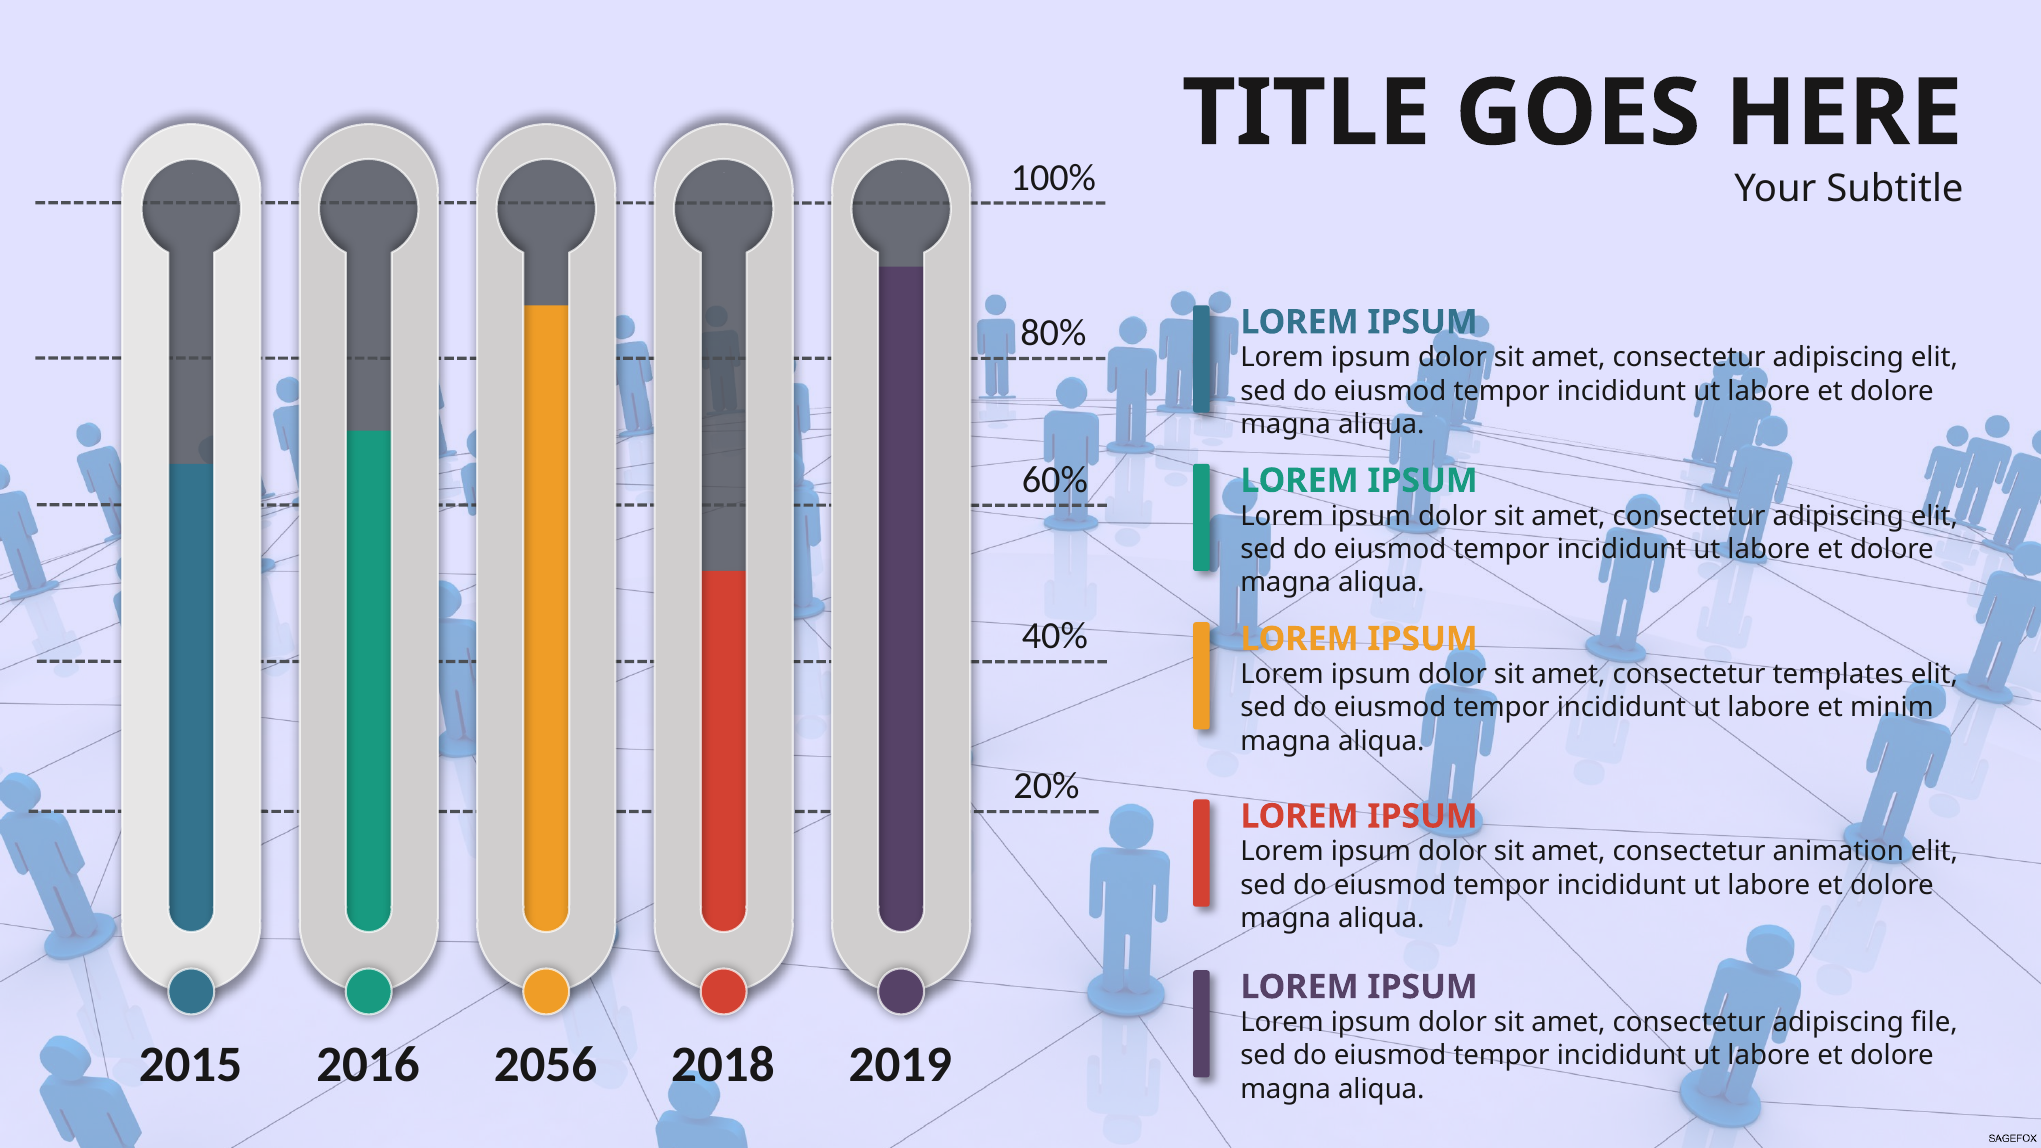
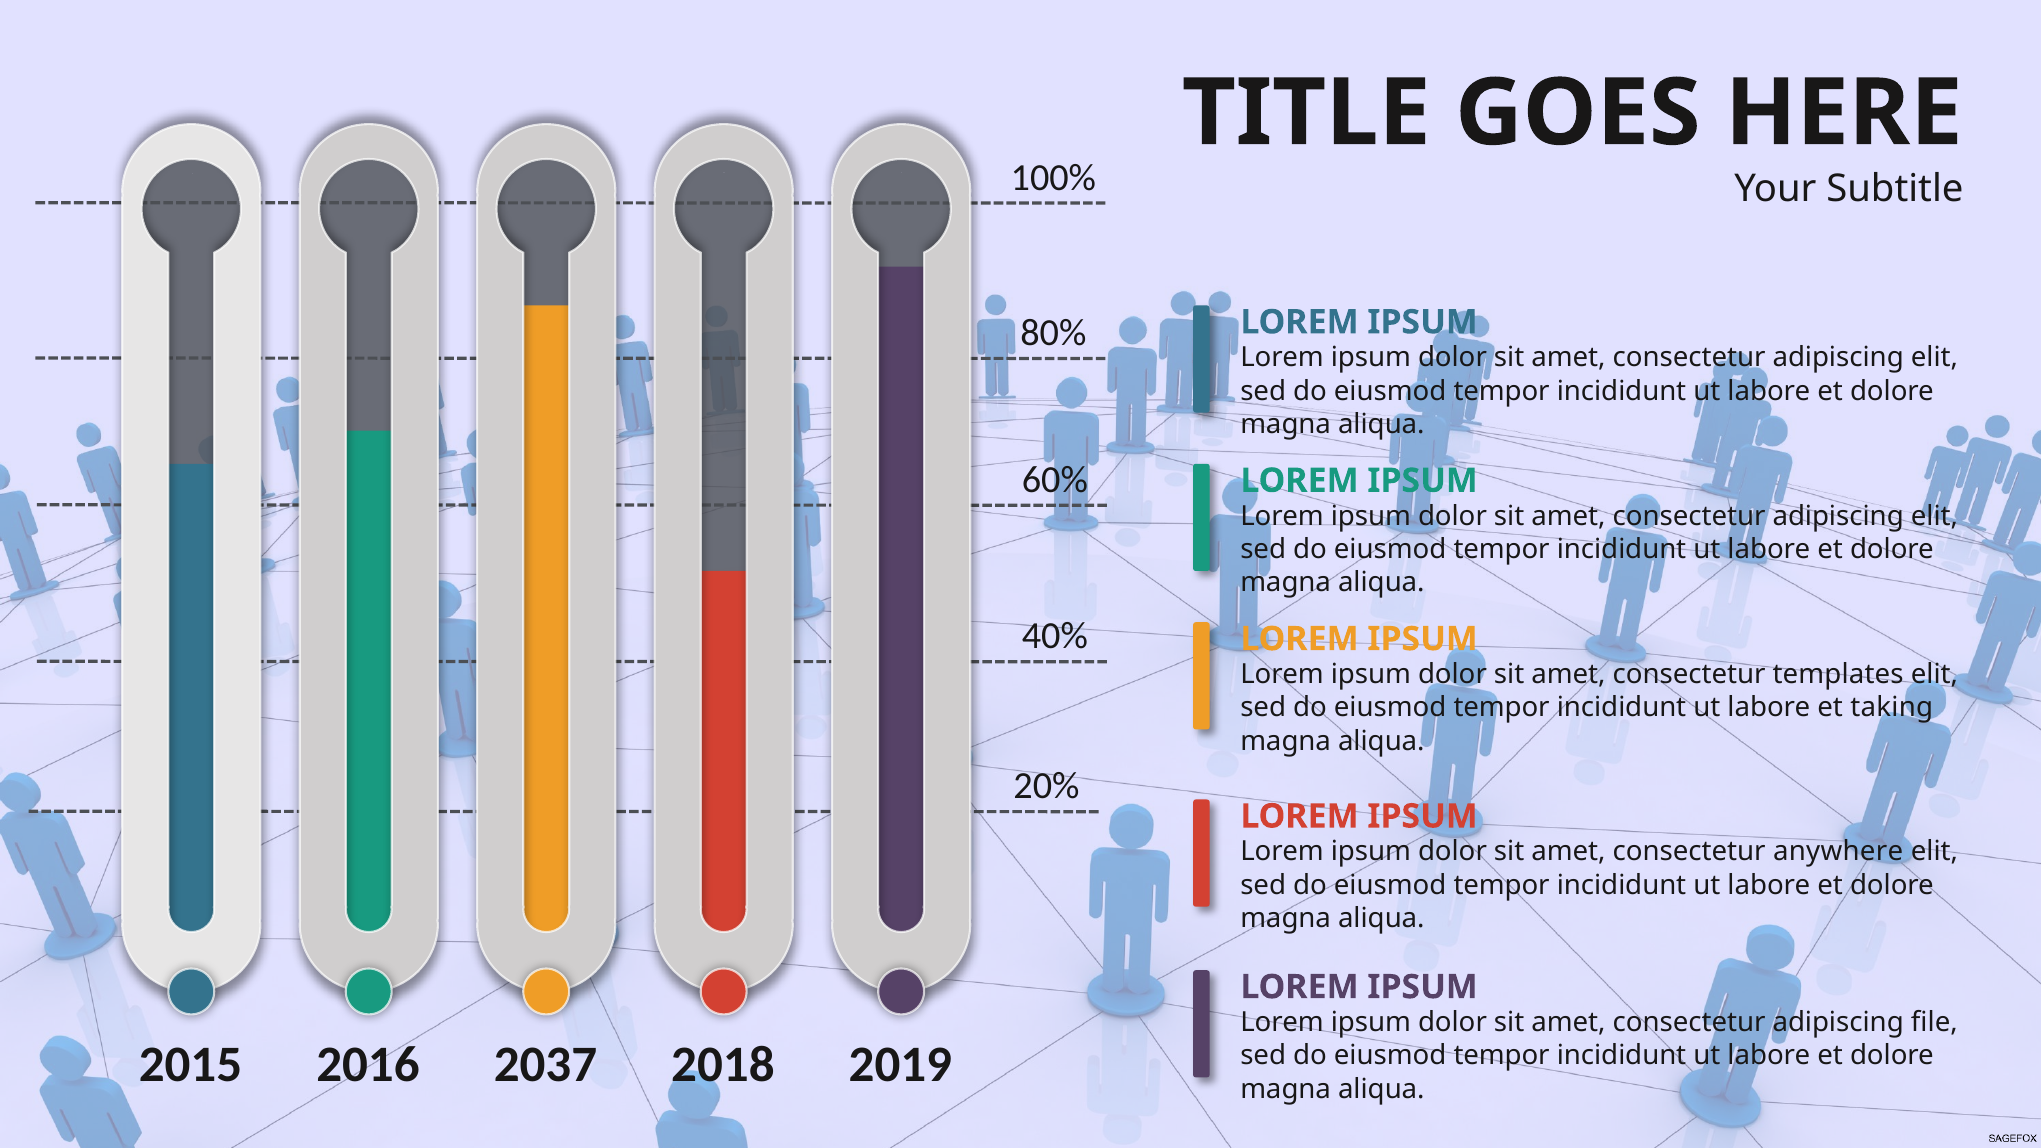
minim: minim -> taking (1892, 708)
animation: animation -> anywhere (1838, 852)
2056: 2056 -> 2037 (545, 1065)
